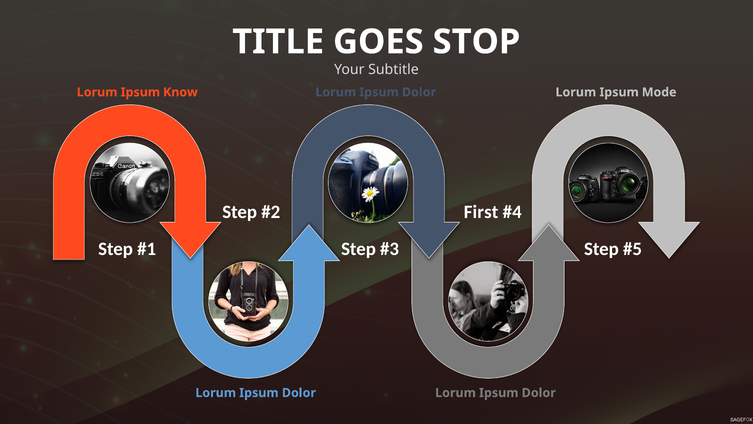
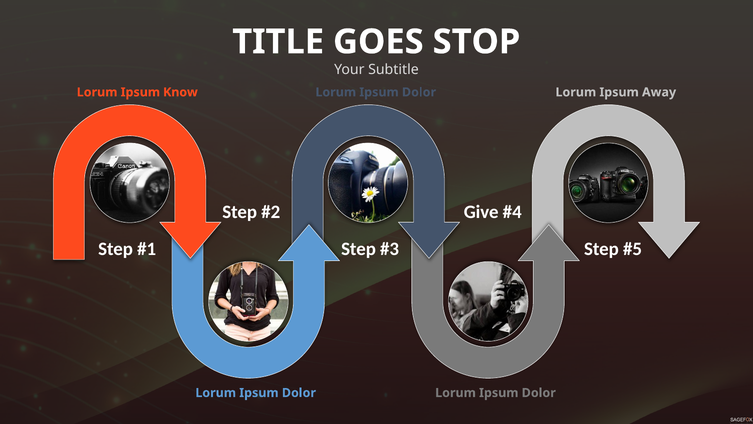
Mode: Mode -> Away (659, 92)
First: First -> Give (481, 212)
